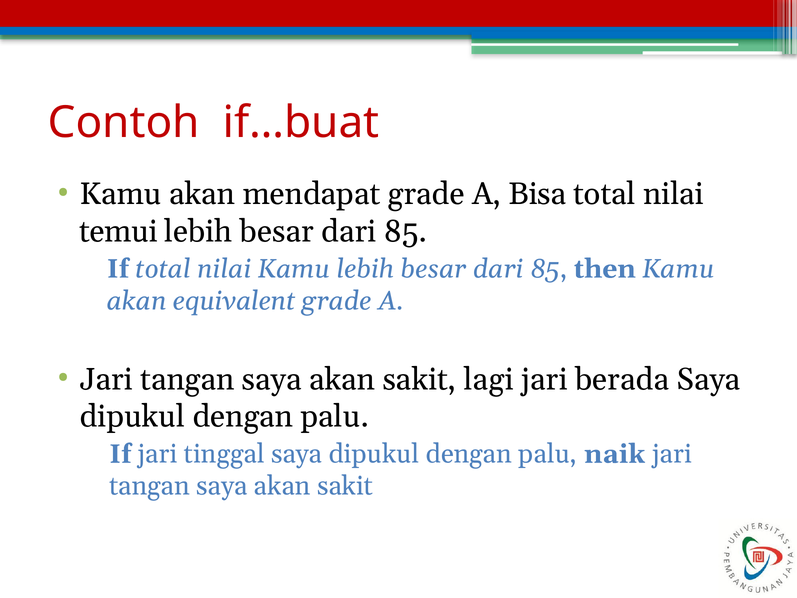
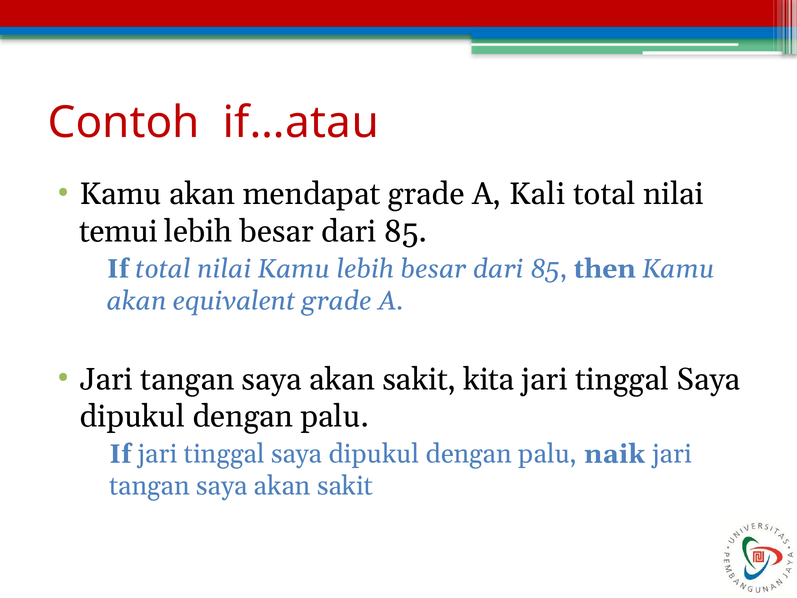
if…buat: if…buat -> if…atau (301, 122)
Bisa: Bisa -> Kali (537, 194)
lagi: lagi -> kita (489, 379)
berada: berada -> tinggal (622, 379)
